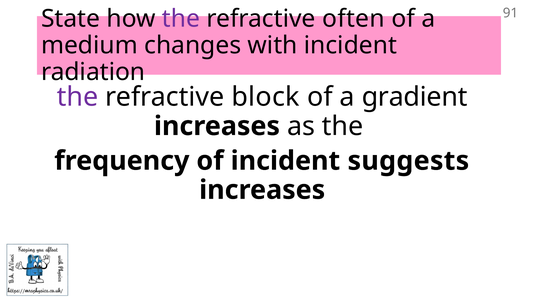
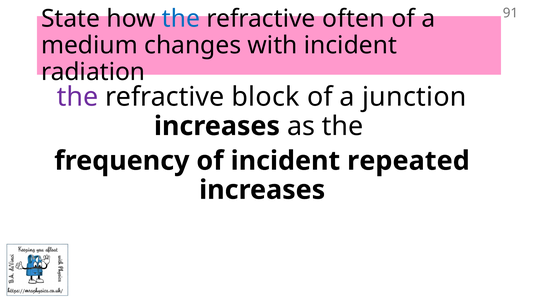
the colour: purple -> blue (181, 19)
gradient: gradient -> junction (414, 97)
suggests: suggests -> repeated (408, 161)
